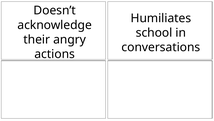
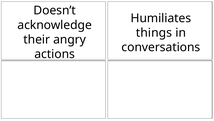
school: school -> things (154, 33)
